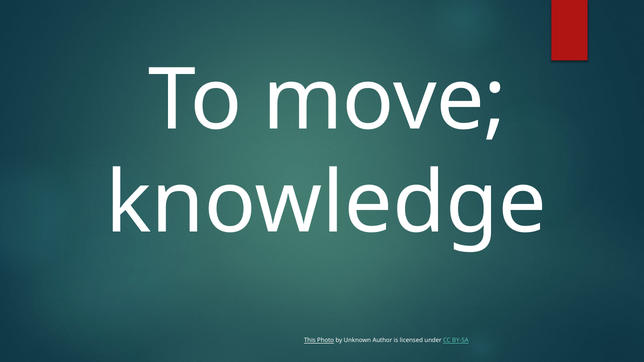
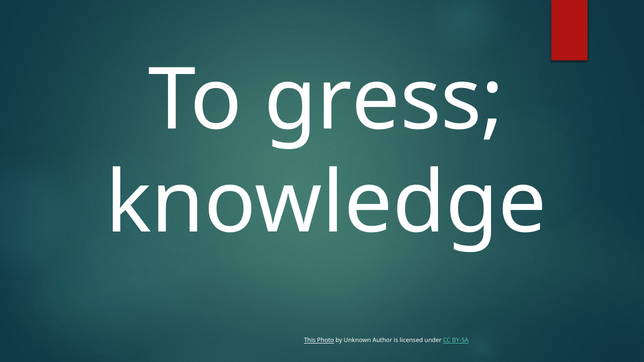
move: move -> gress (384, 100)
